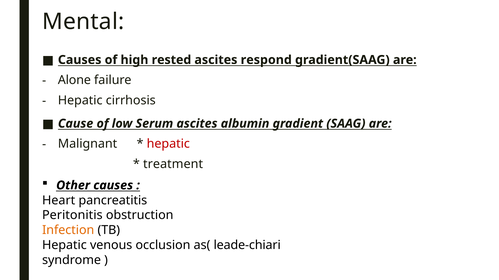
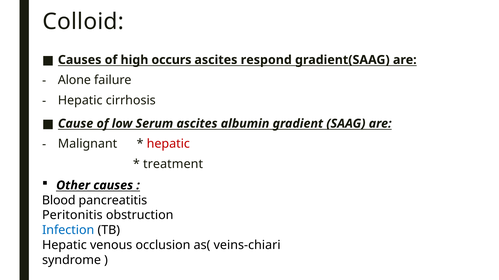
Mental: Mental -> Colloid (83, 22)
rested: rested -> occurs (171, 60)
Heart: Heart -> Blood (59, 201)
Infection colour: orange -> blue (68, 231)
leade-chiari: leade-chiari -> veins-chiari (247, 246)
